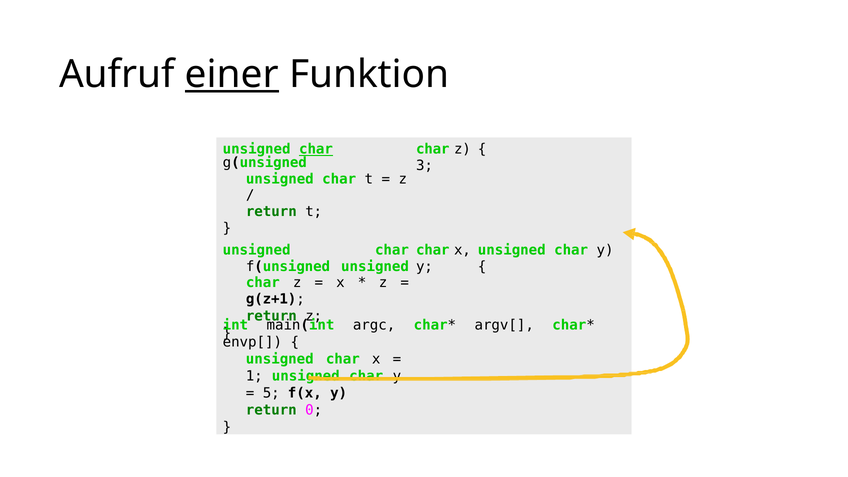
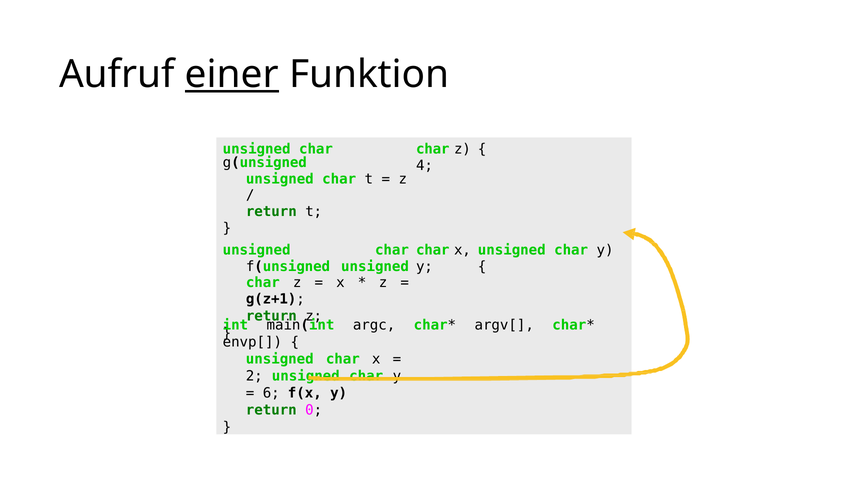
char underline: present -> none (316, 149)
3: 3 -> 4 (424, 166)
1: 1 -> 2 (254, 376)
5: 5 -> 6 (271, 393)
